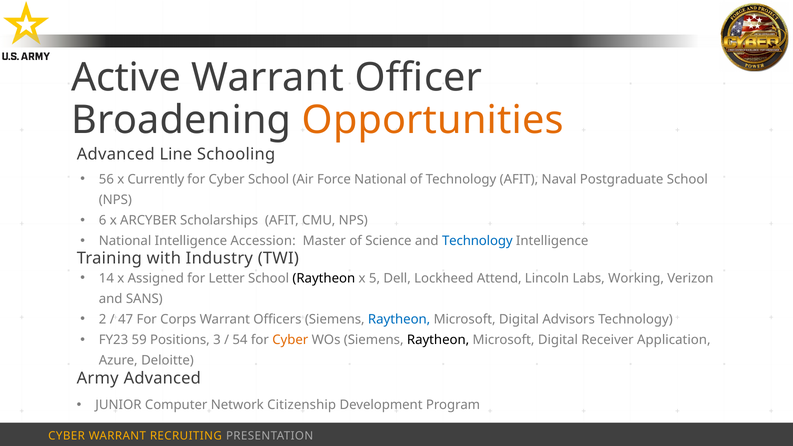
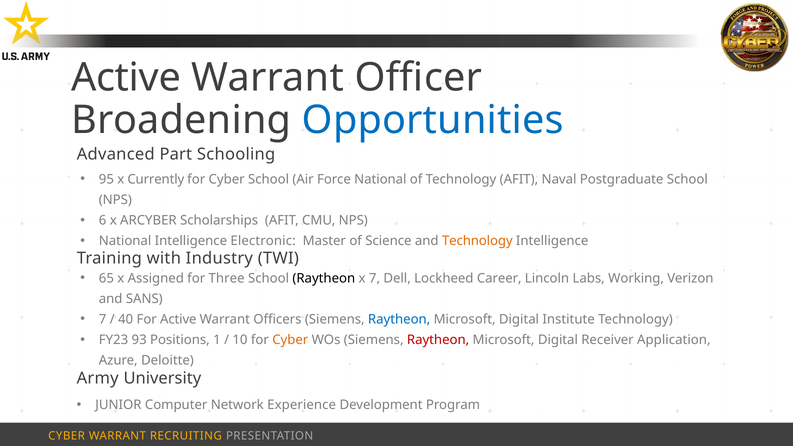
Opportunities colour: orange -> blue (433, 120)
Line: Line -> Part (176, 154)
56: 56 -> 95 (106, 179)
Accession: Accession -> Electronic (263, 241)
Technology colour: blue -> orange (477, 241)
14: 14 -> 65 (106, 278)
Letter: Letter -> Three (227, 278)
x 5: 5 -> 7 (375, 278)
Attend: Attend -> Career (499, 278)
2: 2 -> 7 (103, 319)
47: 47 -> 40 (126, 319)
For Corps: Corps -> Active (178, 319)
Advisors: Advisors -> Institute (569, 319)
59: 59 -> 93 (139, 340)
3: 3 -> 1 (217, 340)
54: 54 -> 10 (240, 340)
Raytheon colour: black -> red (438, 340)
Army Advanced: Advanced -> University (162, 378)
Citizenship: Citizenship -> Experience (302, 405)
